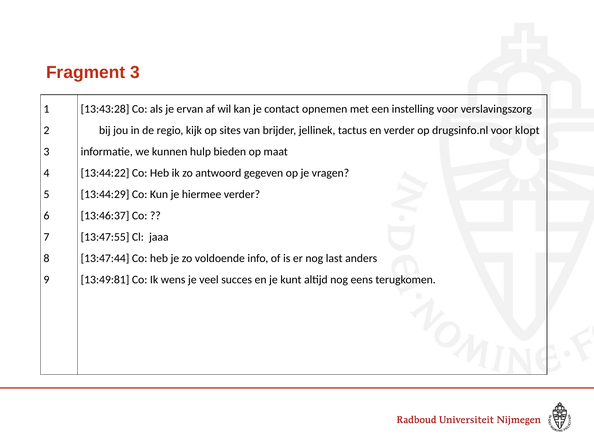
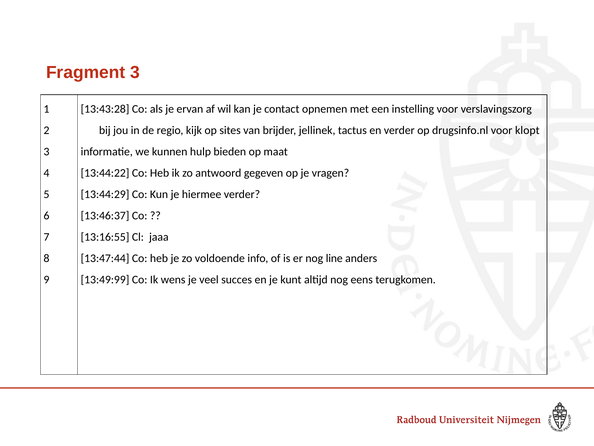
13:47:55: 13:47:55 -> 13:16:55 (105, 237)
last: last -> line (334, 258)
13:49:81: 13:49:81 -> 13:49:99 (105, 279)
